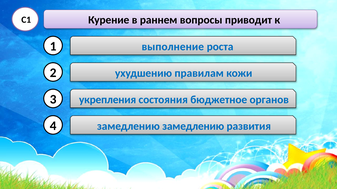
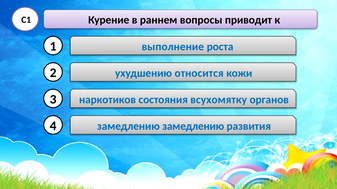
правилам: правилам -> относится (199, 73)
укрепления: укрепления -> наркотиков (108, 100)
бюджетное: бюджетное -> всухомятку (219, 100)
